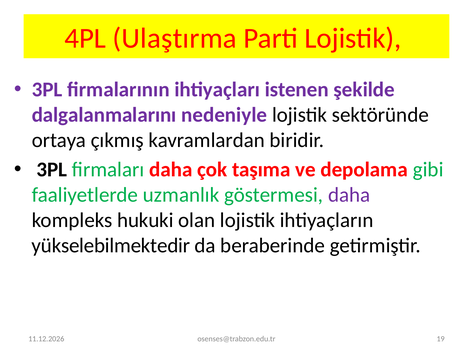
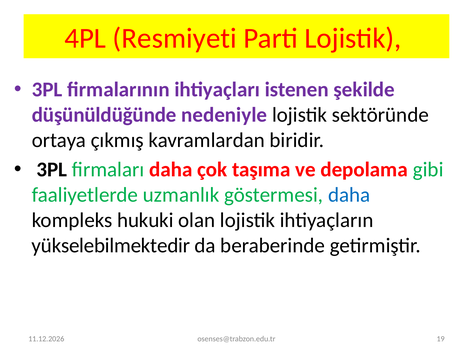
Ulaştırma: Ulaştırma -> Resmiyeti (175, 38)
dalgalanmalarını: dalgalanmalarını -> düşünüldüğünde (104, 115)
daha colour: purple -> blue (349, 195)
